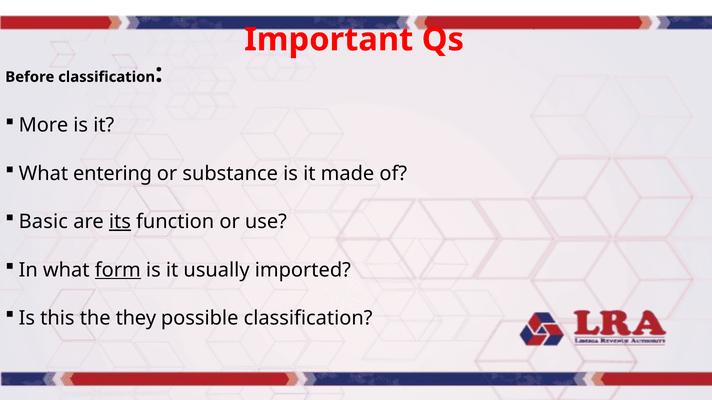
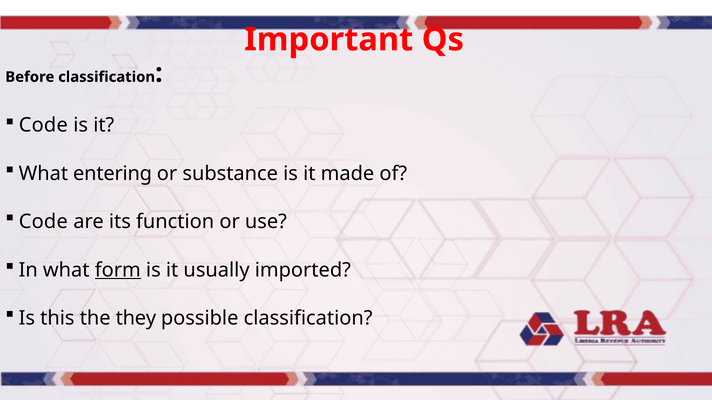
More: More -> Code (43, 125)
Basic: Basic -> Code (43, 222)
its underline: present -> none (120, 222)
